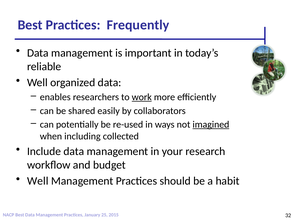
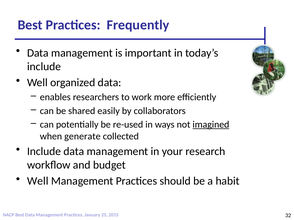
reliable: reliable -> include (44, 67)
work underline: present -> none (142, 97)
including: including -> generate (82, 137)
